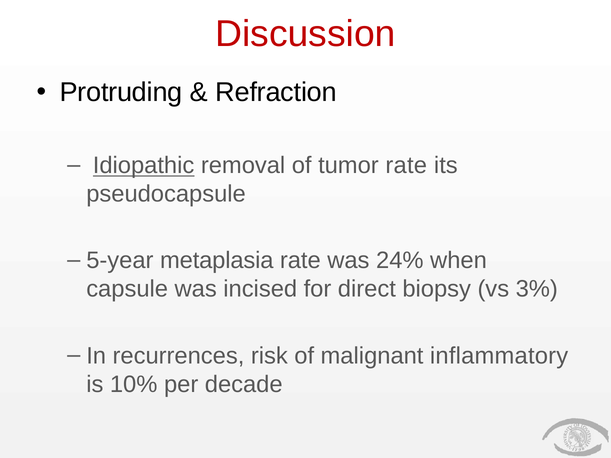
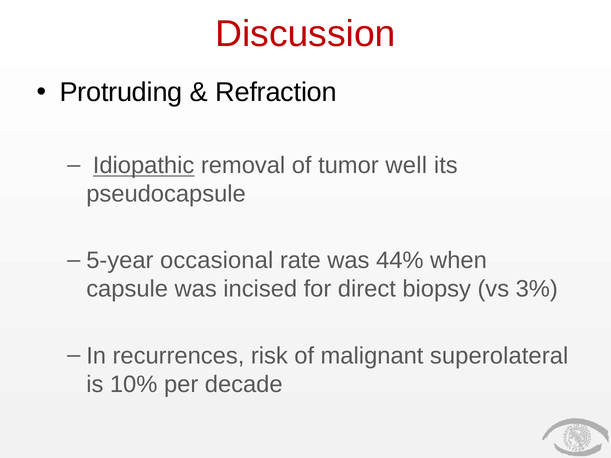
tumor rate: rate -> well (406, 166)
metaplasia: metaplasia -> occasional (217, 261)
24%: 24% -> 44% (400, 261)
inflammatory: inflammatory -> superolateral (499, 356)
